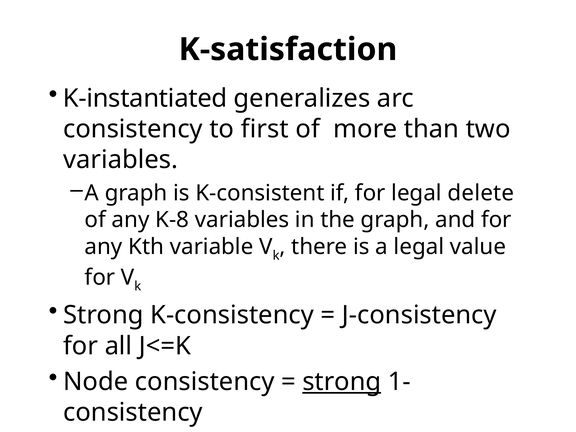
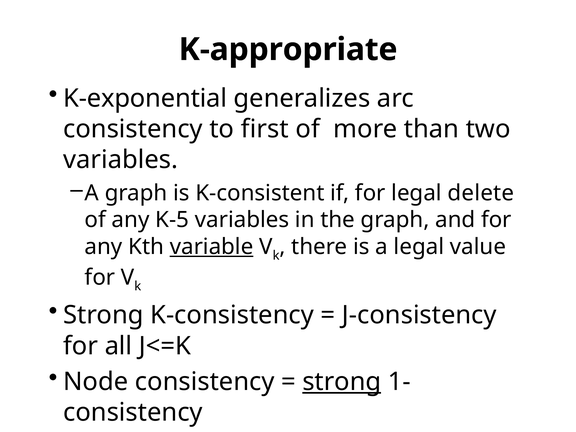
K-satisfaction: K-satisfaction -> K-appropriate (288, 50)
K-instantiated: K-instantiated -> K-exponential (145, 98)
K-8: K-8 -> K-5 (172, 220)
variable underline: none -> present (212, 247)
